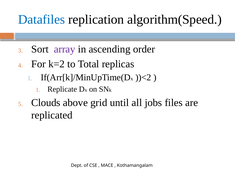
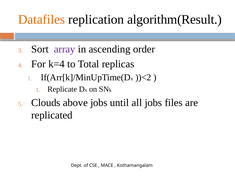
Datafiles colour: blue -> orange (42, 20)
algorithm(Speed: algorithm(Speed -> algorithm(Result (175, 20)
k=2: k=2 -> k=4 (57, 64)
above grid: grid -> jobs (99, 103)
